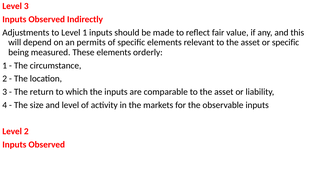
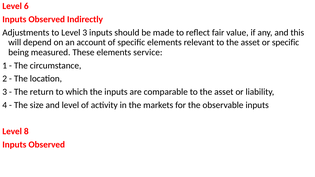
Level 3: 3 -> 6 (26, 6)
Level 1: 1 -> 3 (85, 33)
permits: permits -> account (91, 42)
orderly: orderly -> service (148, 52)
Level 2: 2 -> 8 (26, 132)
